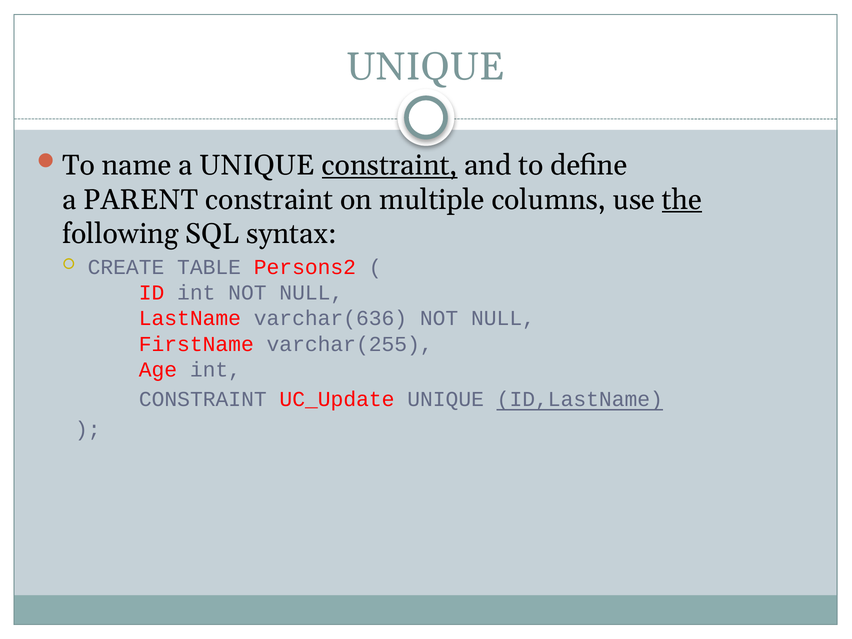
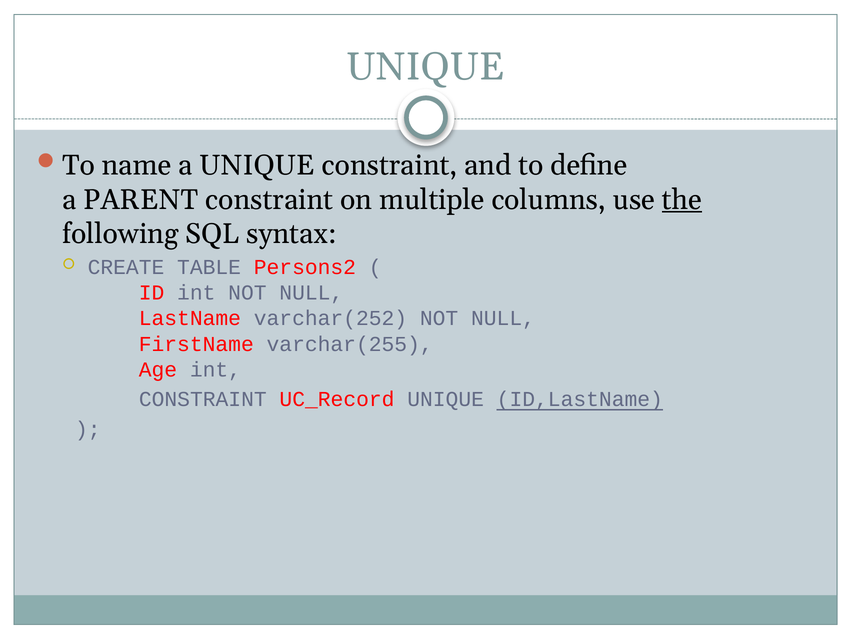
constraint underline: present -> none (390, 166)
varchar(636: varchar(636 -> varchar(252 (330, 318)
UC_Update: UC_Update -> UC_Record (337, 399)
